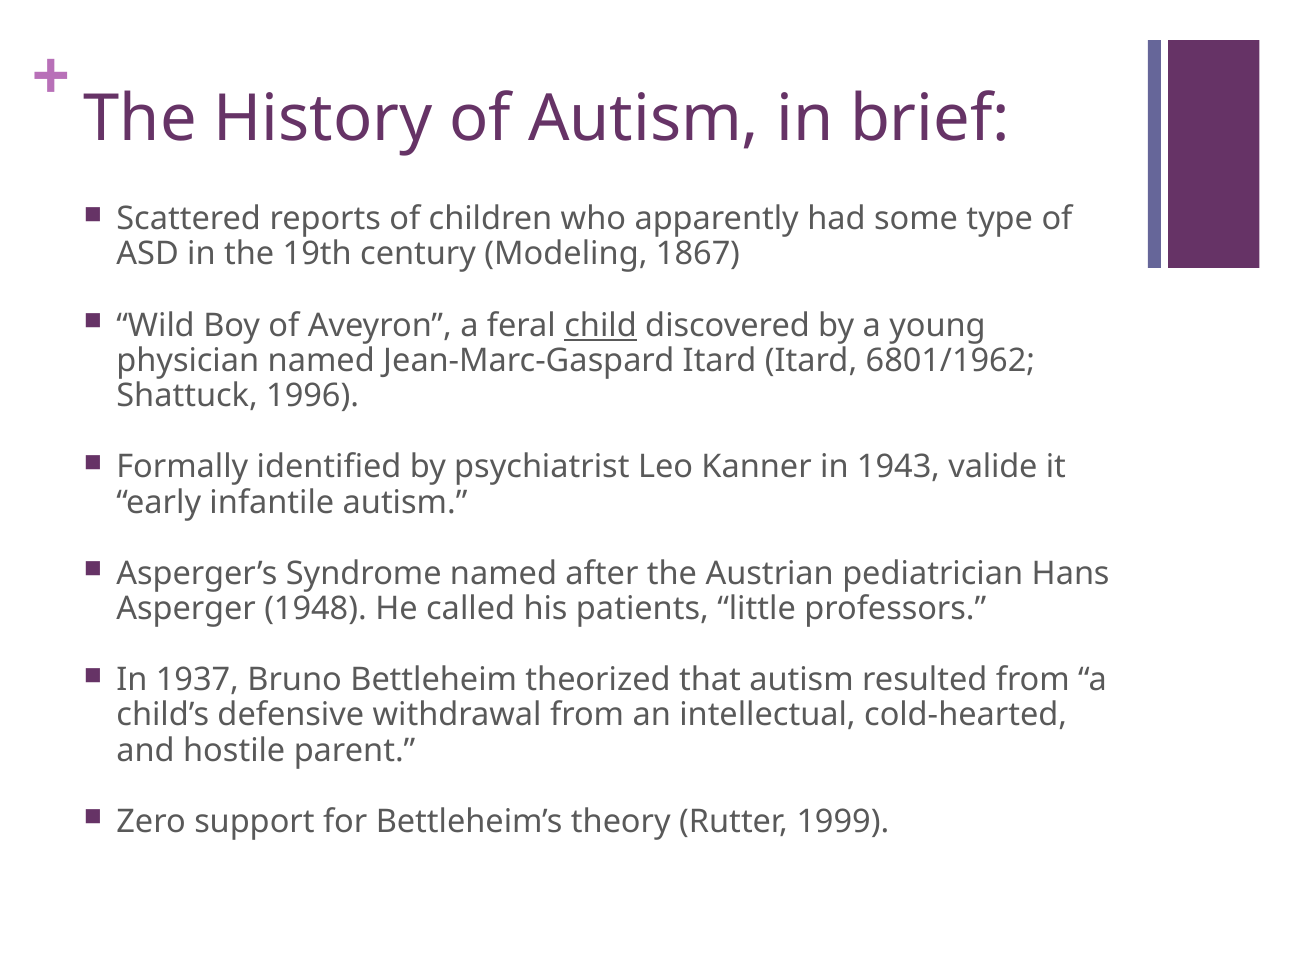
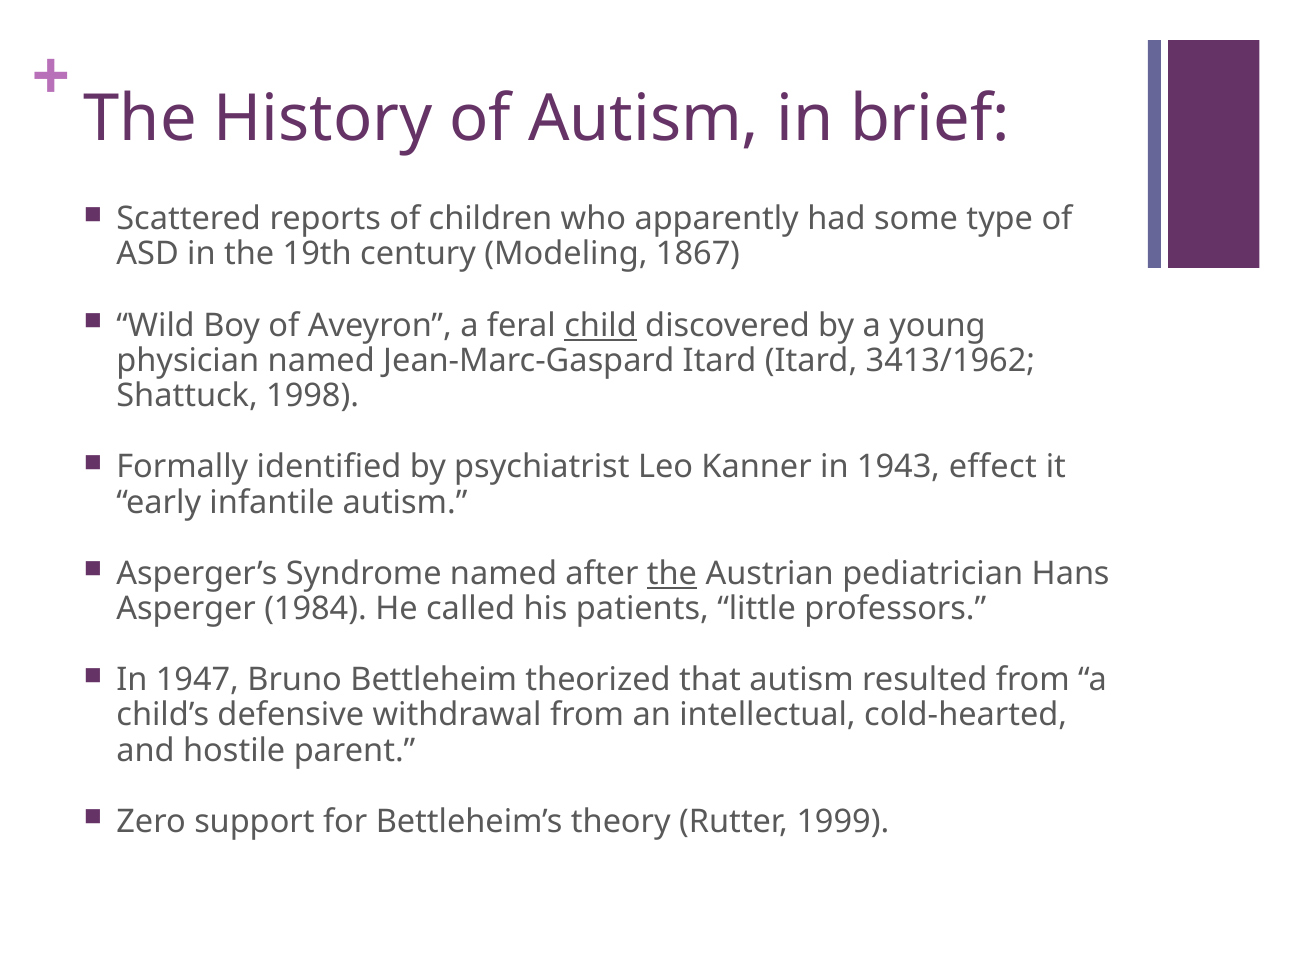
6801/1962: 6801/1962 -> 3413/1962 (950, 361)
1996: 1996 -> 1998 (313, 396)
valide: valide -> effect (993, 467)
the underline: none -> present (672, 573)
1948: 1948 -> 1984 (316, 609)
1937: 1937 -> 1947 (197, 680)
